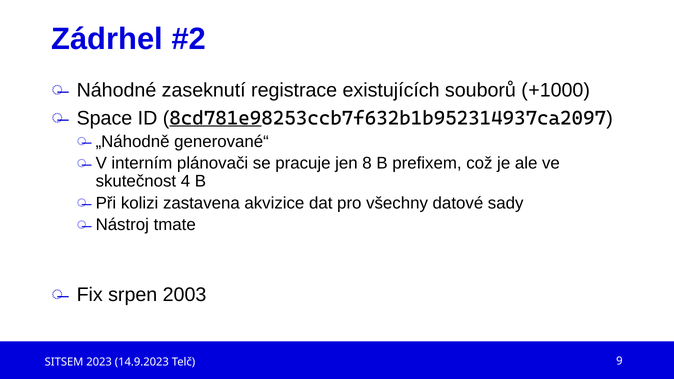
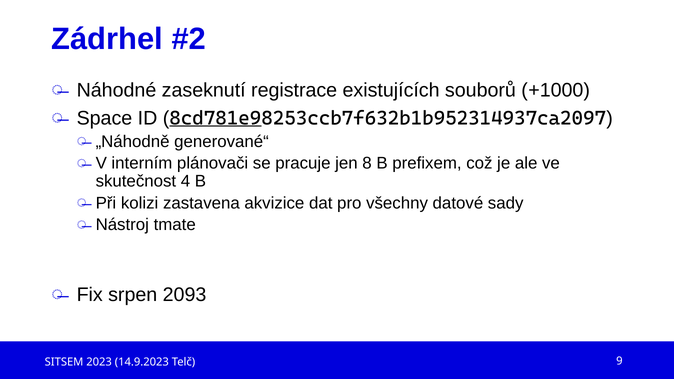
2003: 2003 -> 2093 (185, 295)
